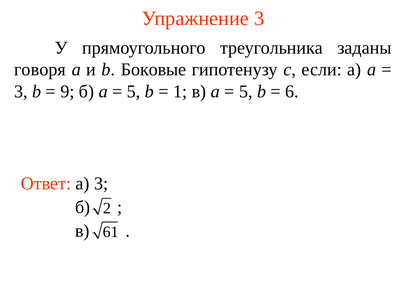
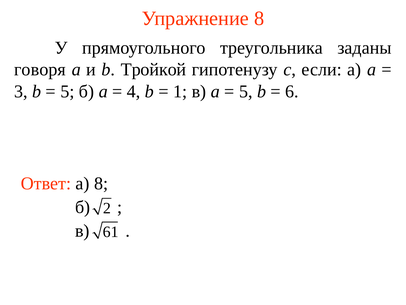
Упражнение 3: 3 -> 8 (259, 18)
Боковые: Боковые -> Тройкой (154, 70)
9: 9 -> 5 (67, 91)
5: 5 -> 4 (134, 91)
а 3: 3 -> 8 (101, 183)
